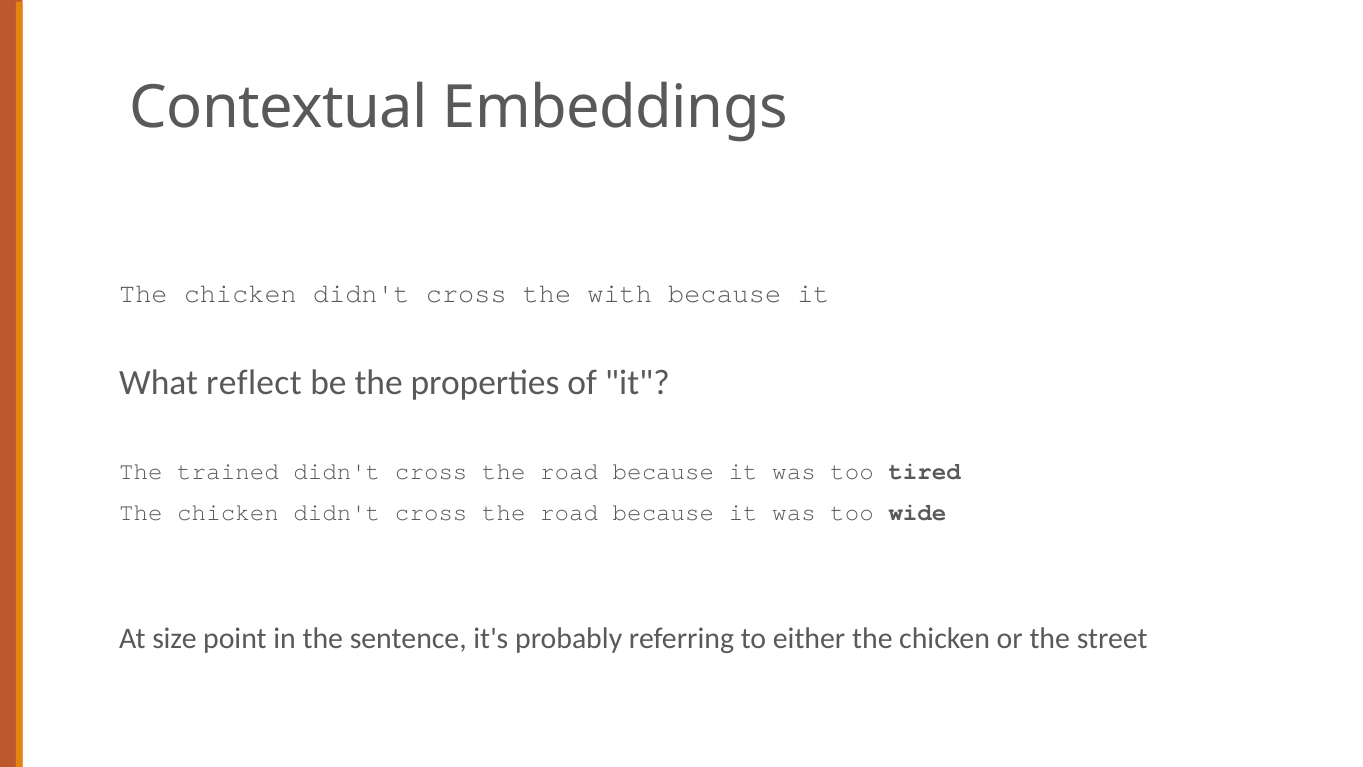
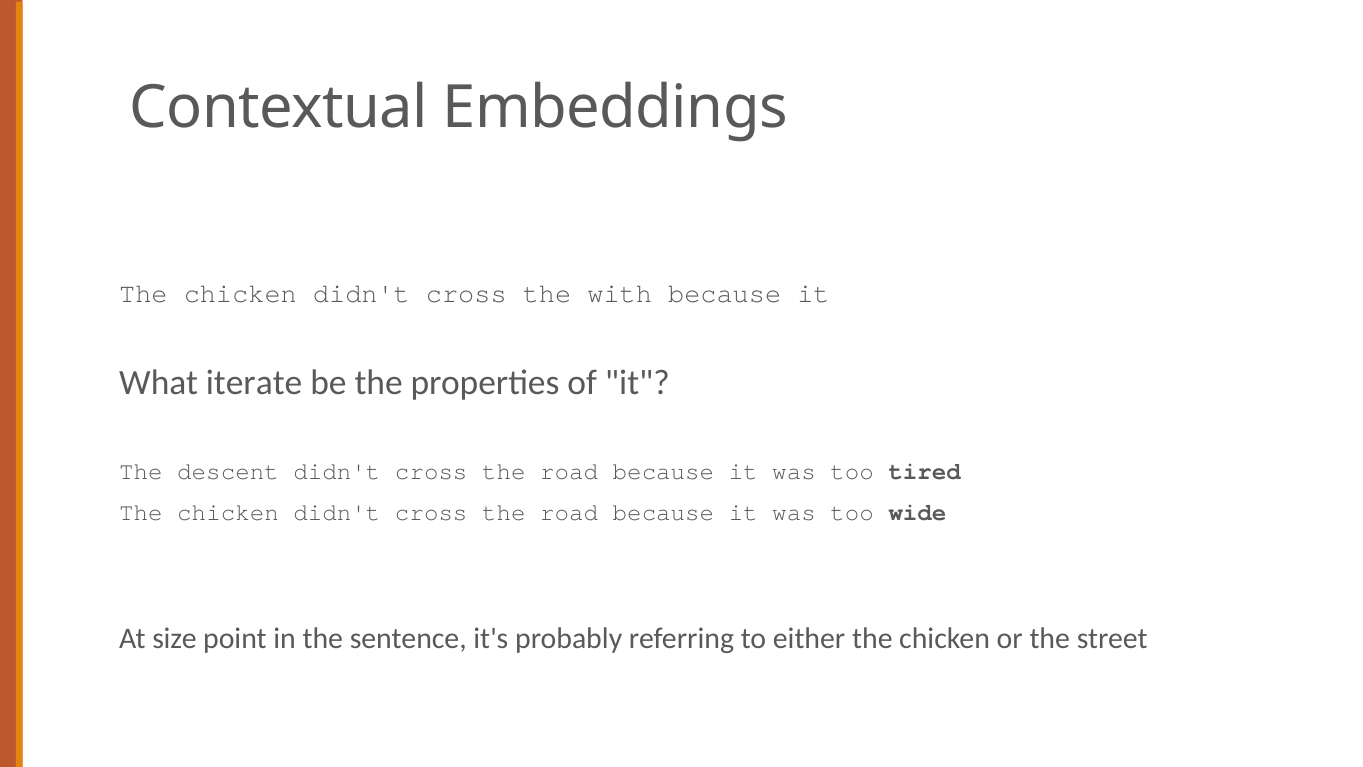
reflect: reflect -> iterate (254, 383)
trained: trained -> descent (228, 471)
